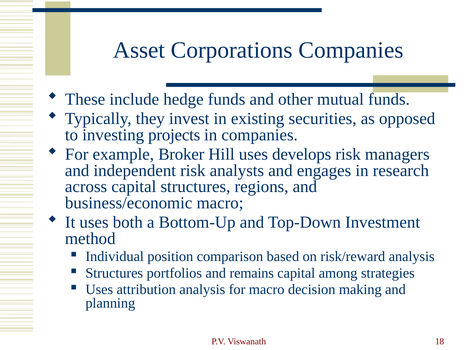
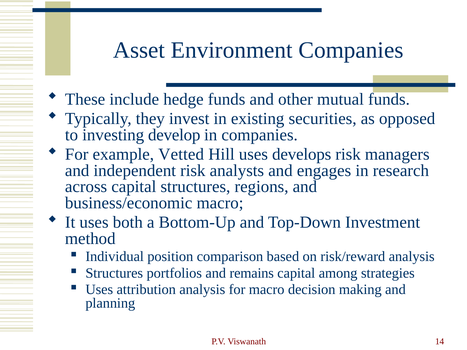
Corporations: Corporations -> Environment (232, 50)
projects: projects -> develop (174, 135)
Broker: Broker -> Vetted (181, 154)
18: 18 -> 14 (440, 342)
